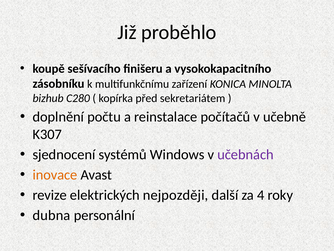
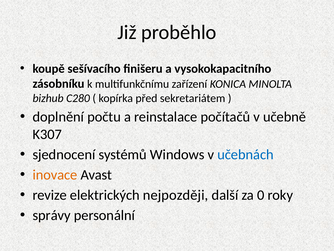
učebnách colour: purple -> blue (246, 154)
4: 4 -> 0 (261, 195)
dubna: dubna -> správy (52, 215)
